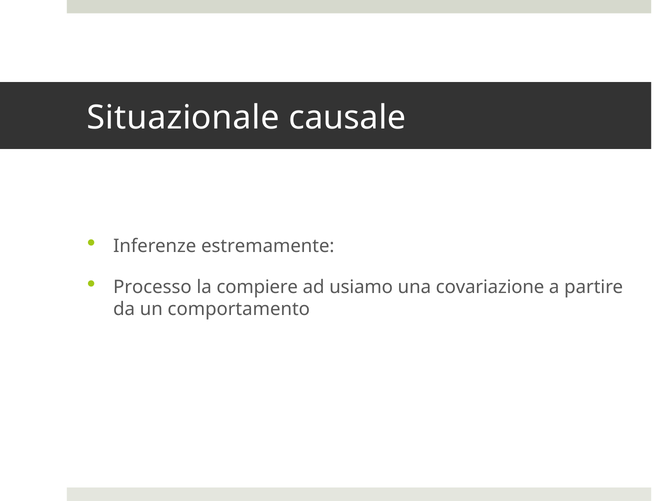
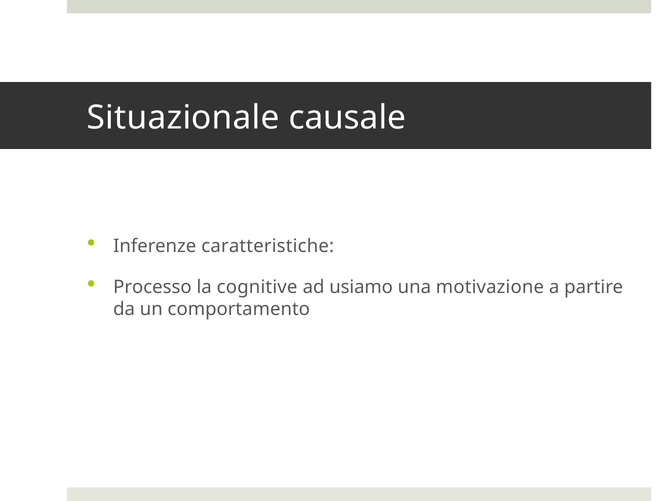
estremamente: estremamente -> caratteristiche (268, 246)
compiere: compiere -> cognitive (257, 287)
covariazione: covariazione -> motivazione (490, 287)
